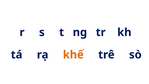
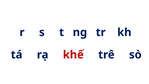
khế colour: orange -> red (73, 55)
